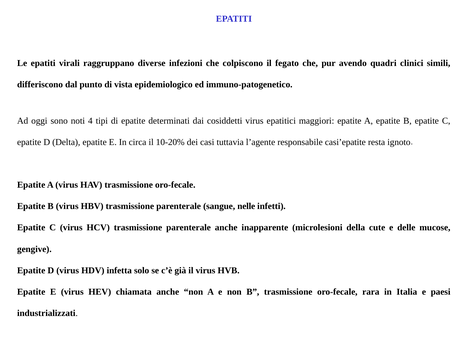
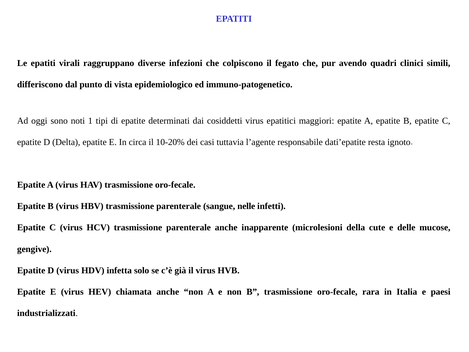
4: 4 -> 1 (90, 121)
casi’epatite: casi’epatite -> dati’epatite (345, 142)
